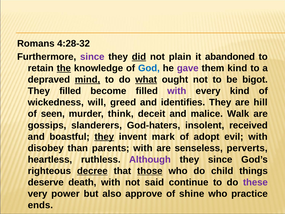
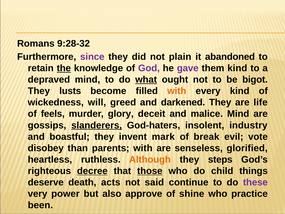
4:28-32: 4:28-32 -> 9:28-32 (74, 43)
did underline: present -> none (139, 57)
God colour: blue -> purple (149, 68)
mind underline: present -> none (87, 80)
They filled: filled -> lusts (70, 91)
with colour: purple -> orange (177, 91)
identifies: identifies -> darkened (183, 102)
hill: hill -> life (261, 102)
seen: seen -> feels (53, 114)
think: think -> glory (121, 114)
malice Walk: Walk -> Mind (238, 114)
slanderers underline: none -> present (97, 125)
received: received -> industry (248, 125)
they underline: present -> none (104, 137)
adopt: adopt -> break (206, 137)
evil with: with -> vote (258, 137)
perverts: perverts -> glorified (247, 148)
Although colour: purple -> orange (150, 159)
they since: since -> steps (220, 159)
death with: with -> acts (111, 182)
ends: ends -> been (40, 205)
